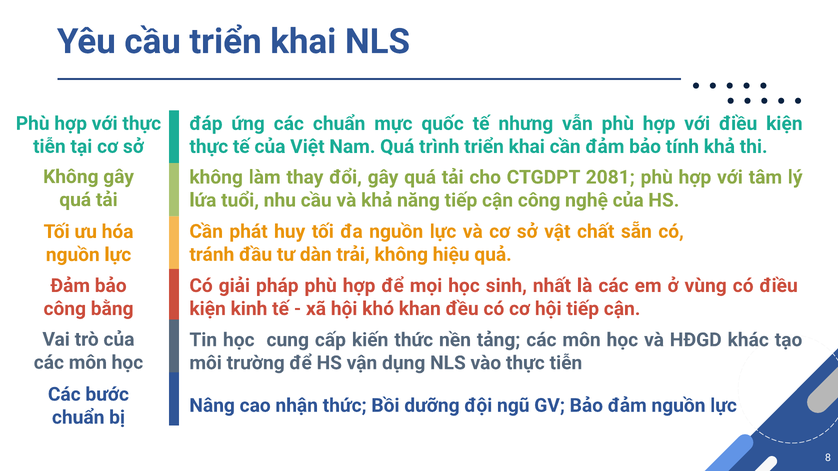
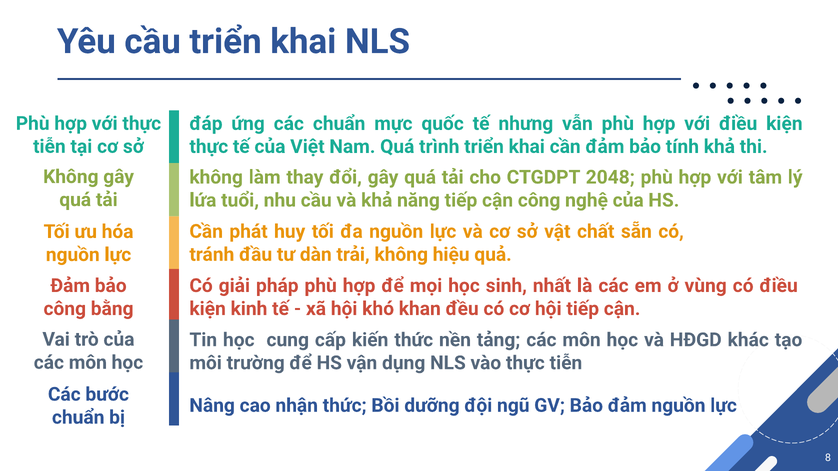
2081: 2081 -> 2048 (610, 177)
